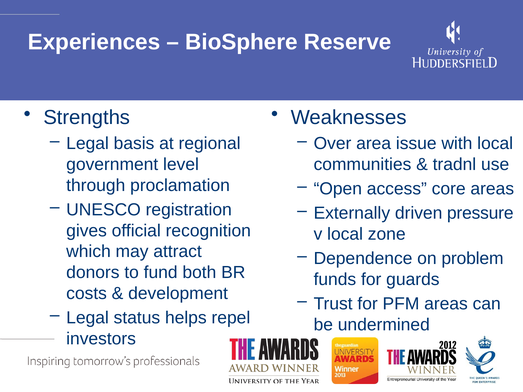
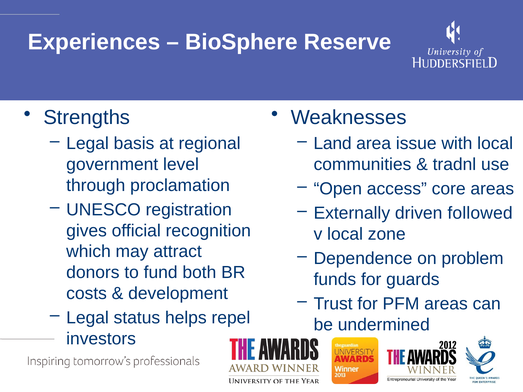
Over: Over -> Land (333, 144)
pressure: pressure -> followed (480, 213)
